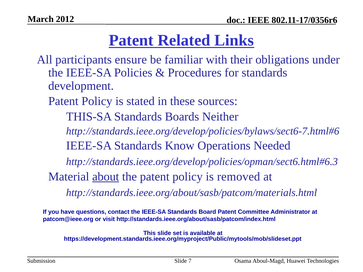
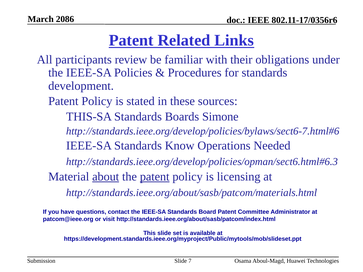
2012: 2012 -> 2086 (65, 19)
ensure: ensure -> review (131, 60)
Neither: Neither -> Simone (220, 117)
patent underline: none -> present (155, 177)
removed: removed -> licensing (239, 177)
